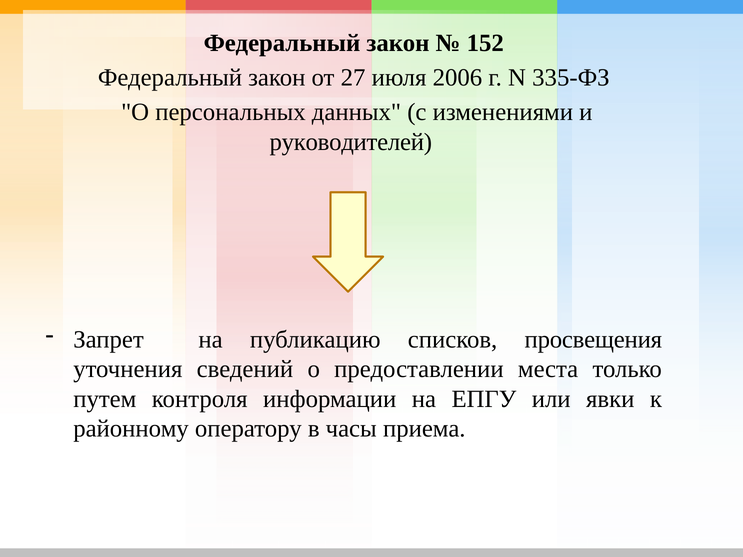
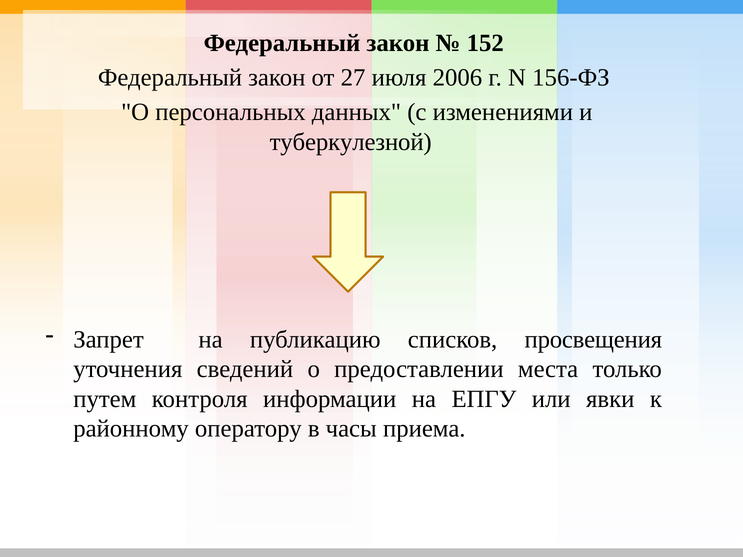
335-ФЗ: 335-ФЗ -> 156-ФЗ (571, 78)
руководителей: руководителей -> туберкулезной (351, 142)
